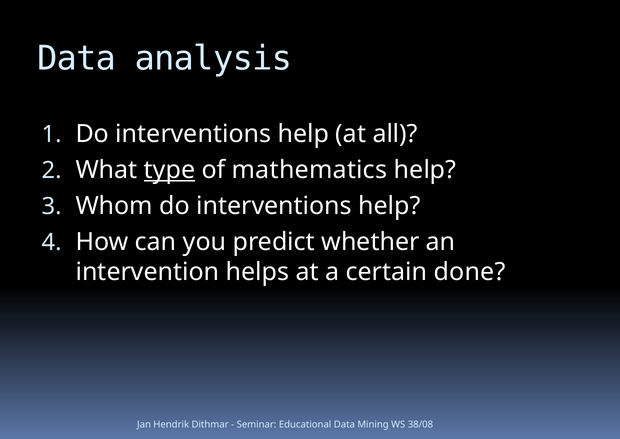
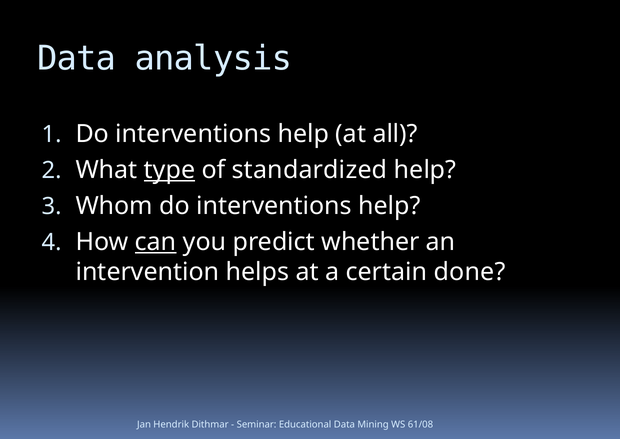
mathematics: mathematics -> standardized (310, 170)
can underline: none -> present (156, 242)
38/08: 38/08 -> 61/08 (420, 424)
